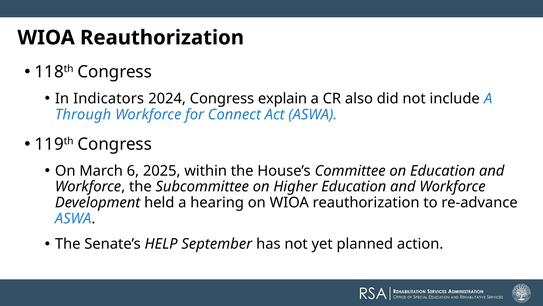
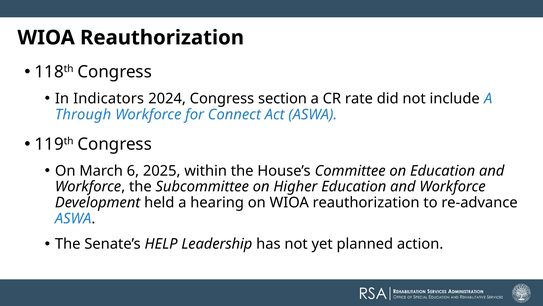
explain: explain -> section (282, 98)
also: also -> rate (359, 98)
September: September -> Leadership (217, 244)
